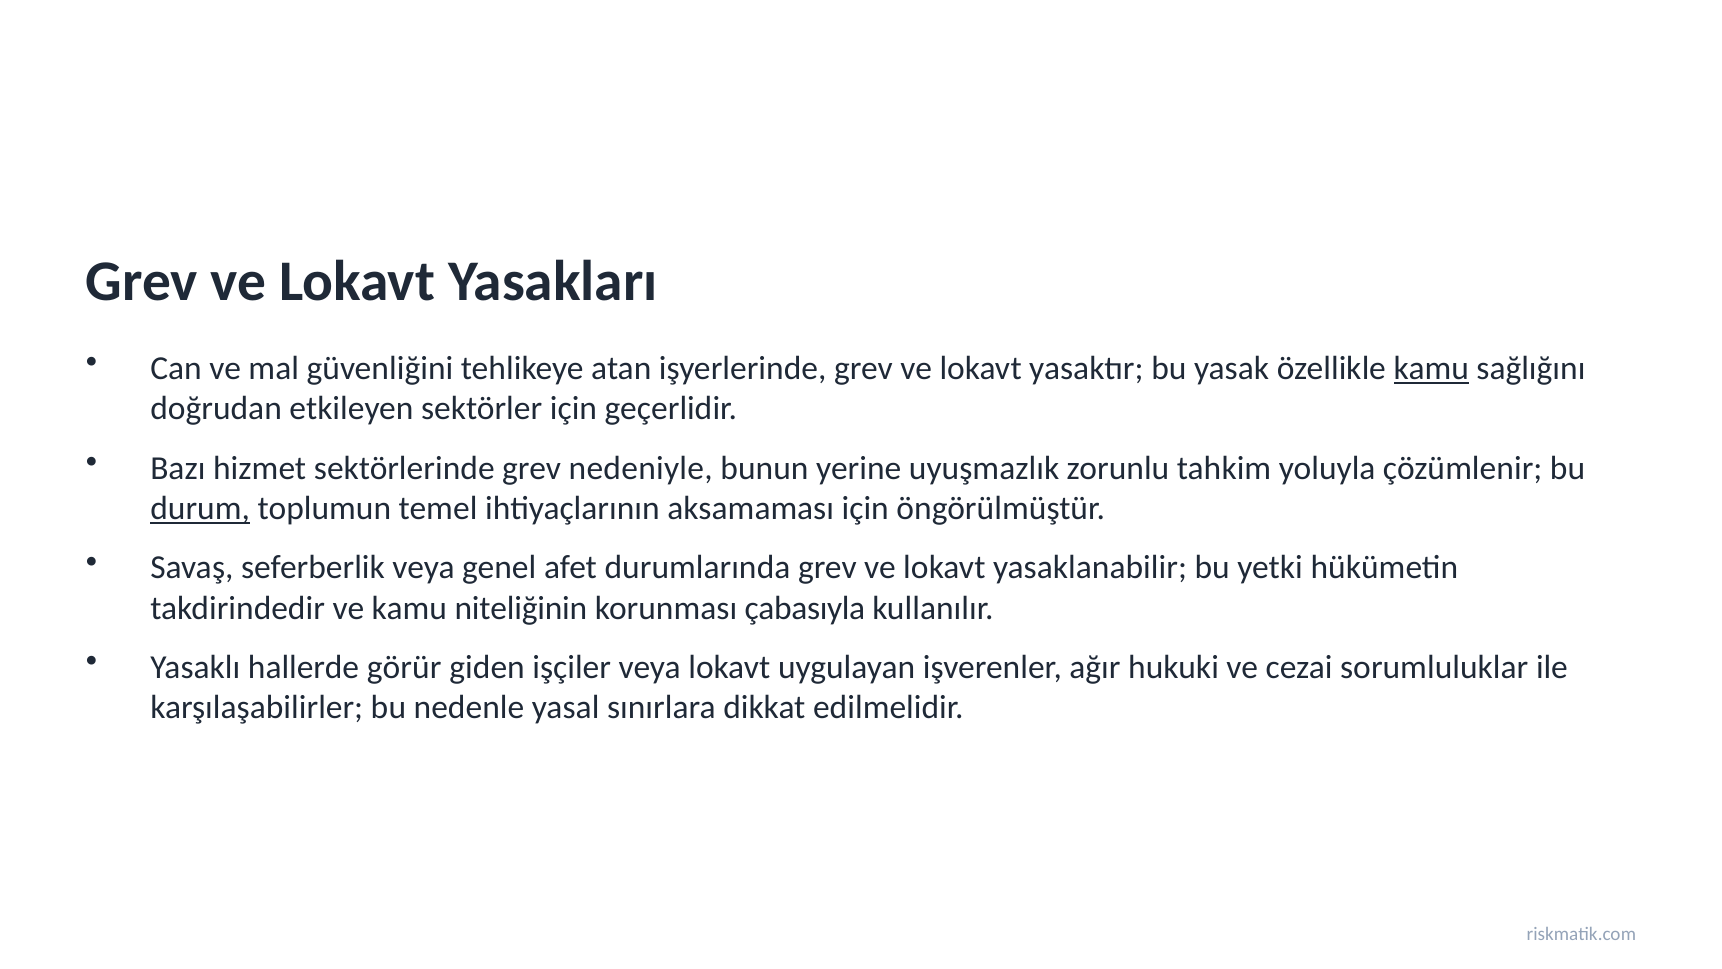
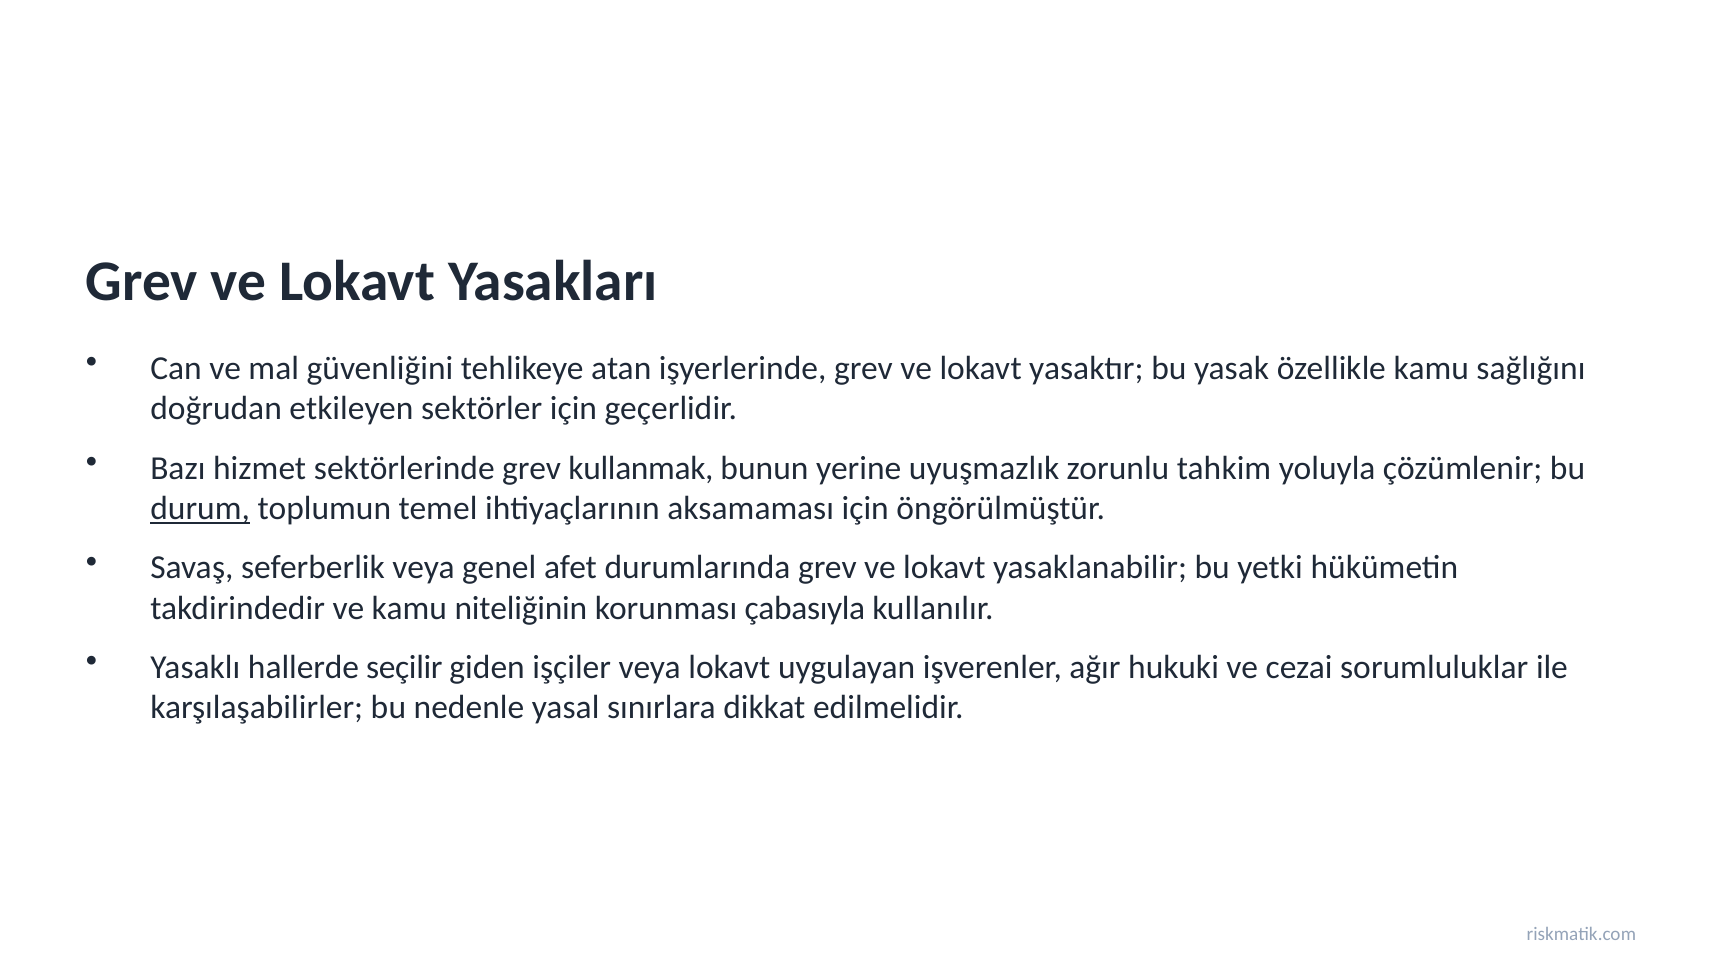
kamu underline: present -> none (1431, 368)
nedeniyle: nedeniyle -> kullanmak (641, 468)
görür: görür -> seçilir (404, 667)
